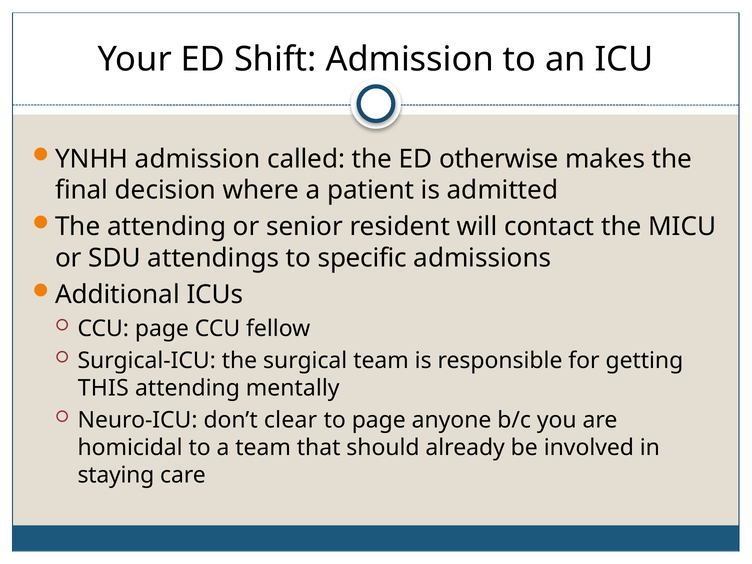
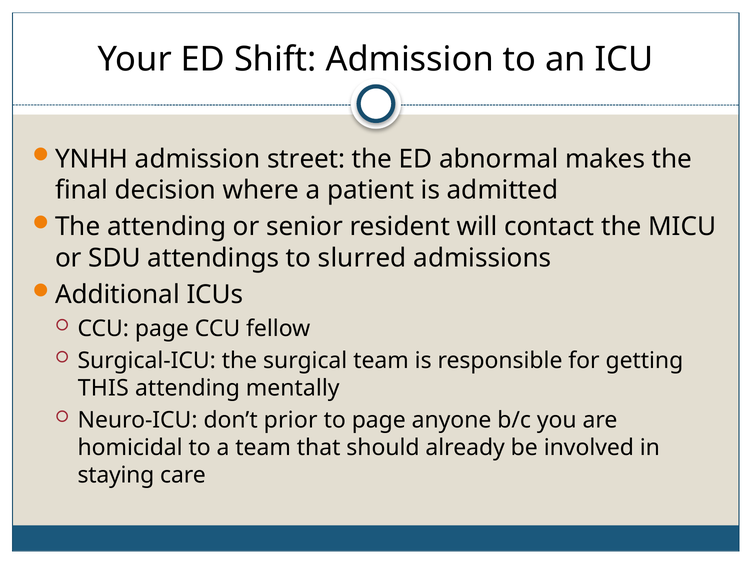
called: called -> street (306, 159)
otherwise: otherwise -> abnormal (499, 159)
specific: specific -> slurred (362, 258)
clear: clear -> prior (291, 420)
